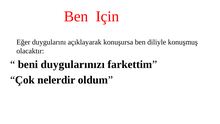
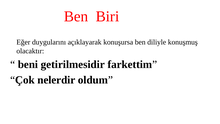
Için: Için -> Biri (107, 16)
duygularınızı: duygularınızı -> getirilmesidir (73, 64)
